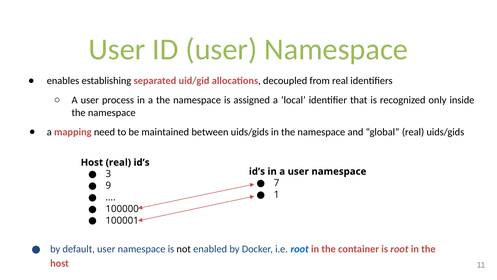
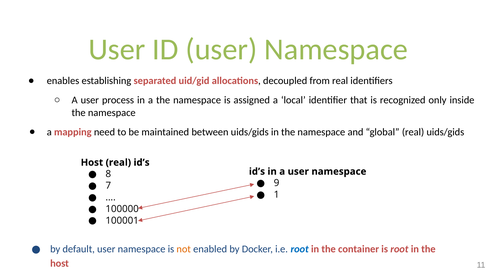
3: 3 -> 8 (108, 174)
7: 7 -> 9 (277, 183)
9: 9 -> 7 (108, 185)
not colour: black -> orange (184, 249)
